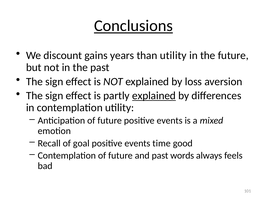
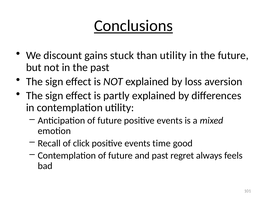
years: years -> stuck (122, 56)
explained underline: present -> none (154, 96)
goal: goal -> click (81, 143)
words: words -> regret (182, 156)
